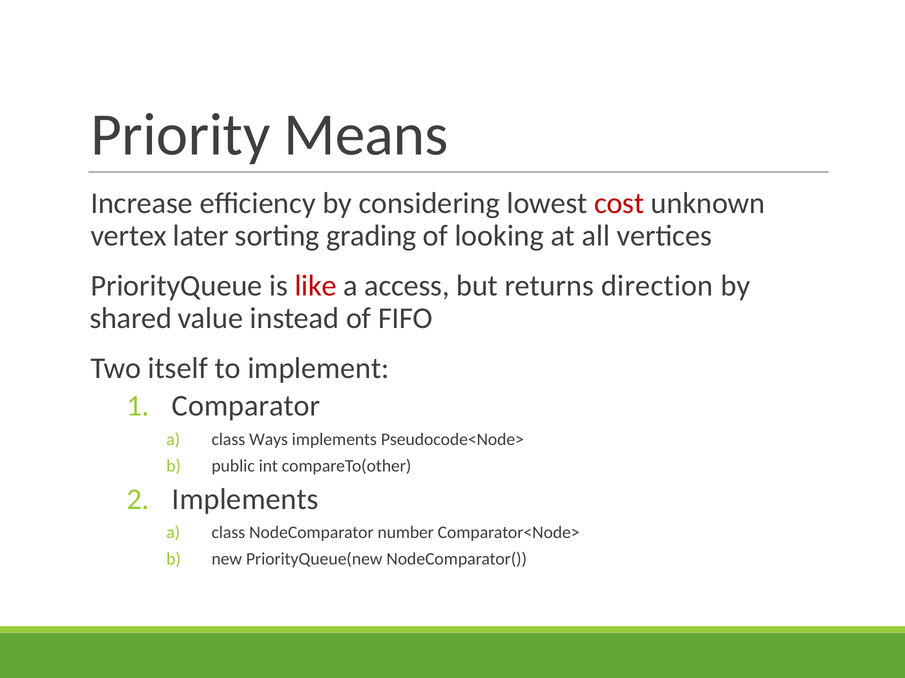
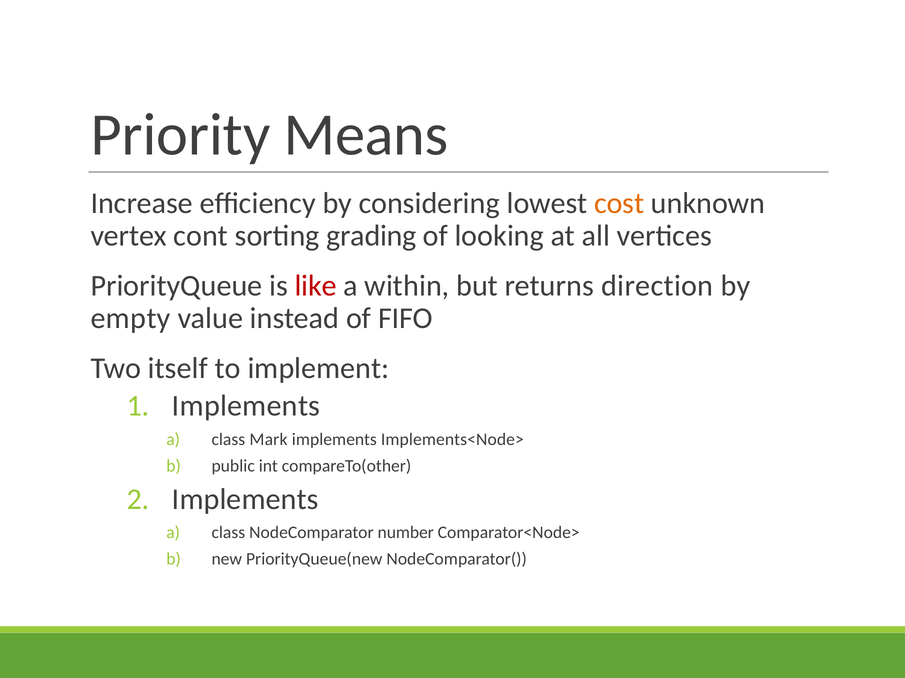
cost colour: red -> orange (619, 203)
later: later -> cont (201, 236)
access: access -> within (407, 286)
shared: shared -> empty (131, 319)
Comparator: Comparator -> Implements (246, 406)
Ways: Ways -> Mark (268, 440)
Pseudocode<Node>: Pseudocode<Node> -> Implements<Node> (452, 440)
